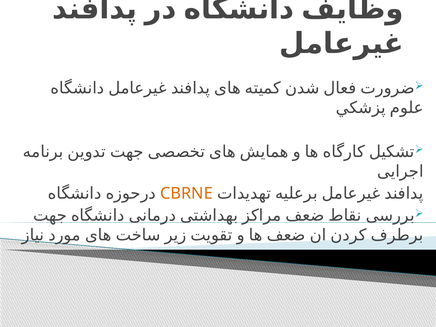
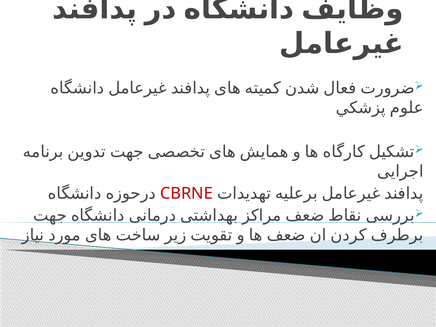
CBRNE colour: orange -> red (187, 193)
